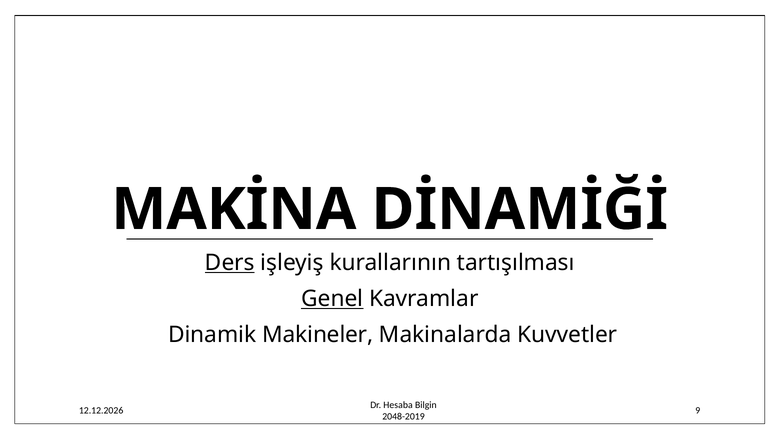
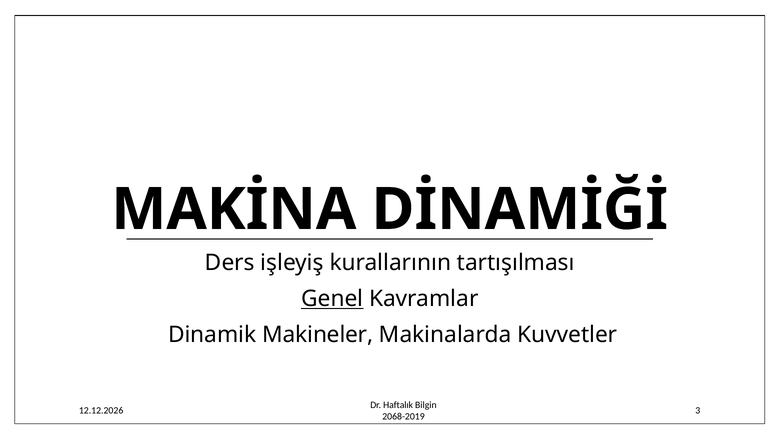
Ders underline: present -> none (230, 263)
Hesaba: Hesaba -> Haftalık (398, 405)
9: 9 -> 3 (698, 410)
2048-2019: 2048-2019 -> 2068-2019 (403, 416)
